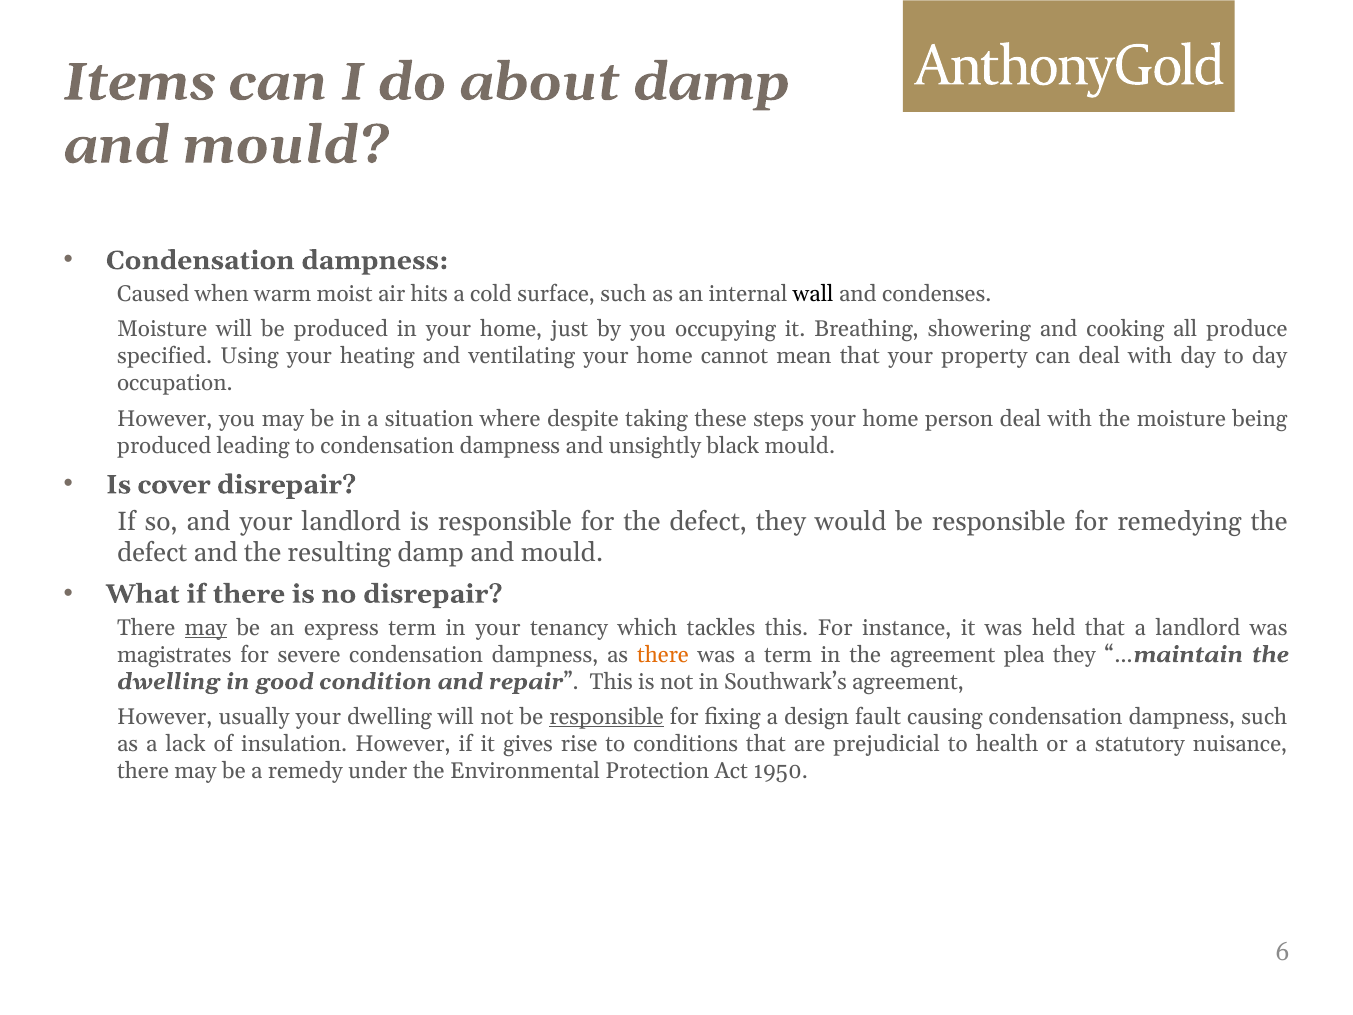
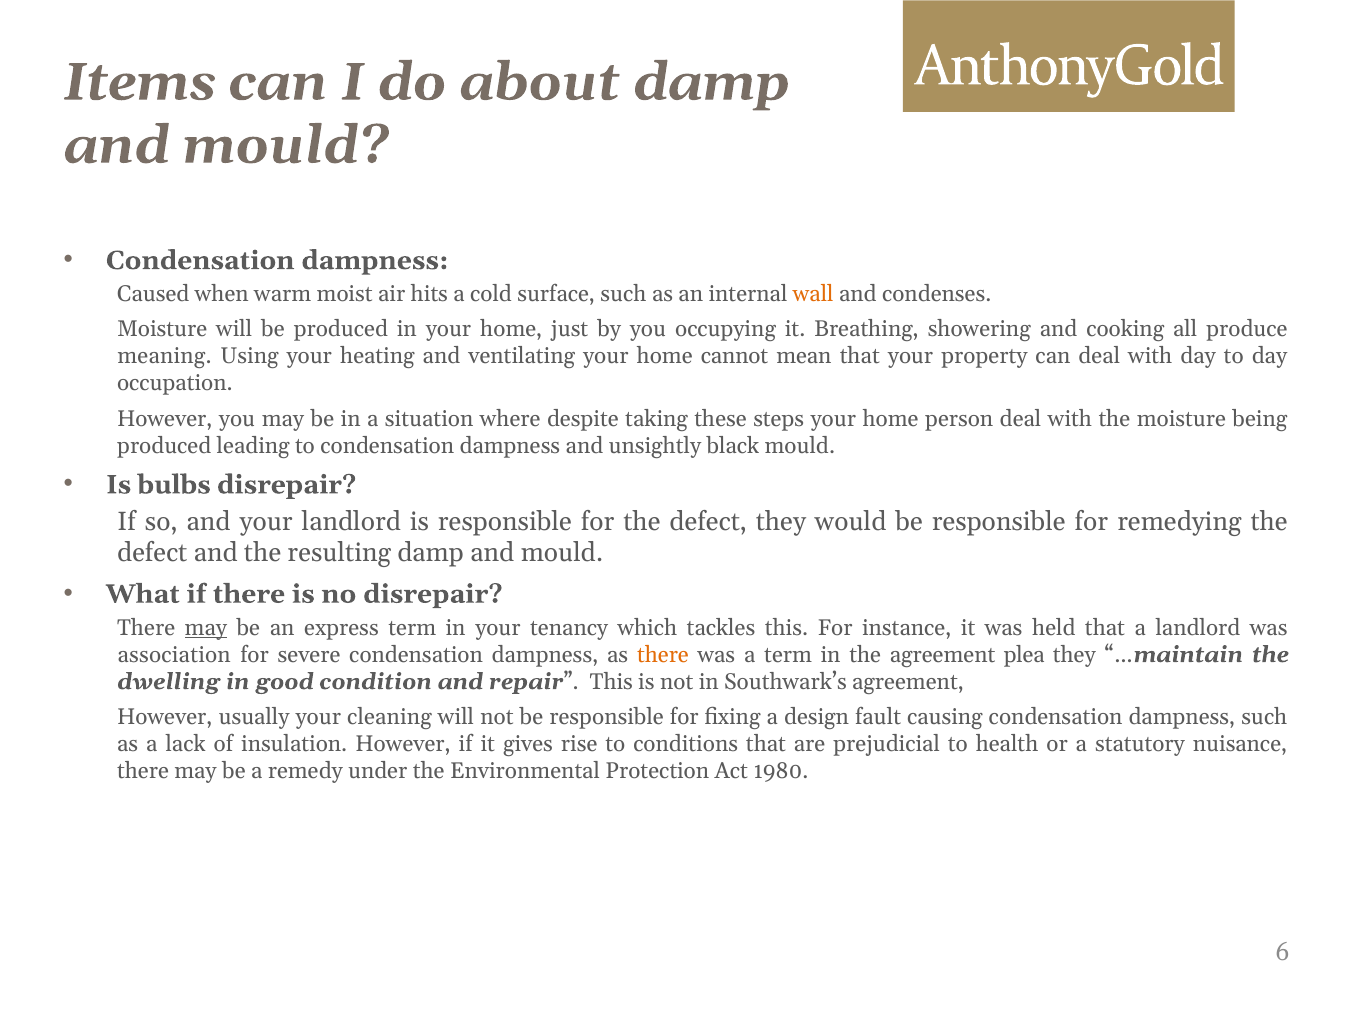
wall colour: black -> orange (813, 294)
specified: specified -> meaning (165, 356)
cover: cover -> bulbs (174, 485)
magistrates: magistrates -> association (174, 654)
your dwelling: dwelling -> cleaning (390, 717)
responsible underline: present -> none (607, 717)
1950: 1950 -> 1980 (781, 771)
